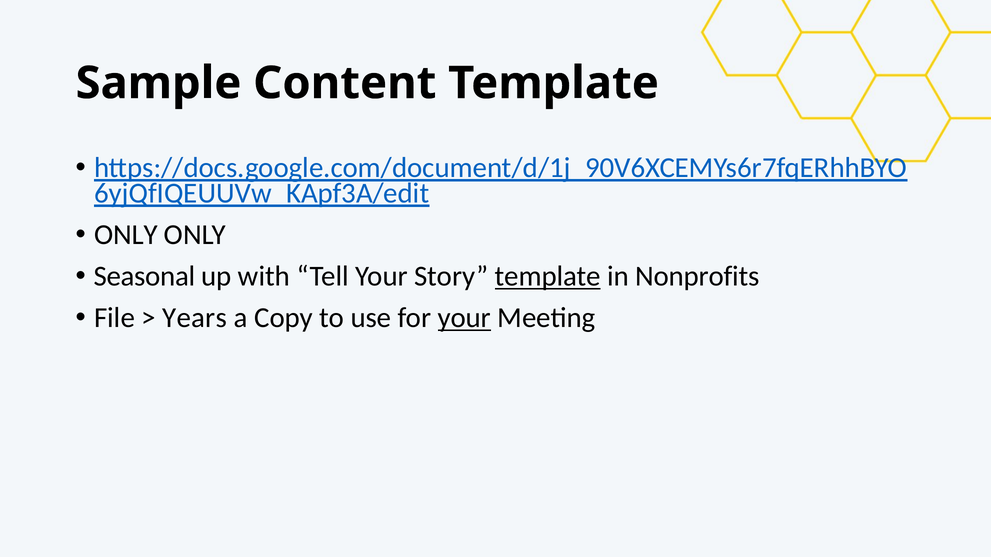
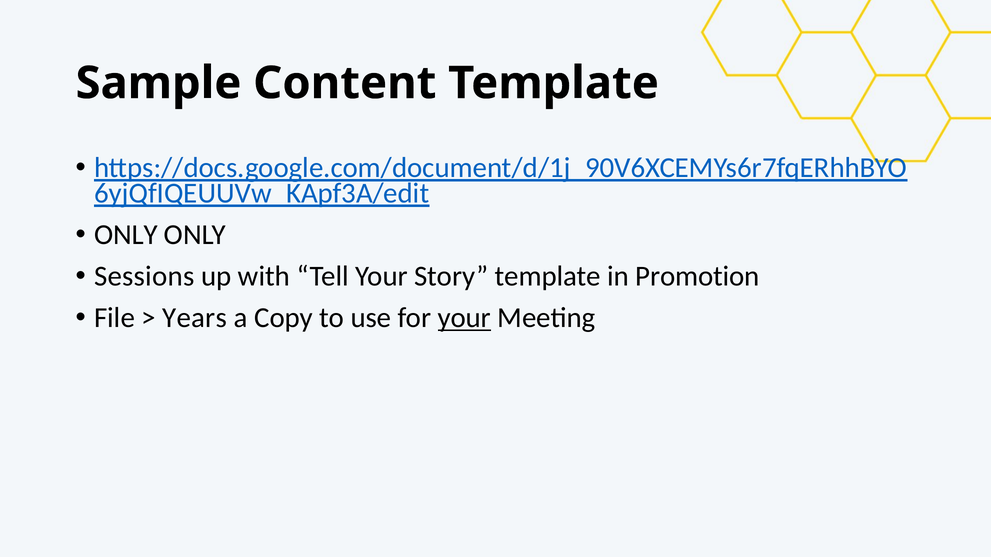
Seasonal: Seasonal -> Sessions (144, 277)
template underline: present -> none (548, 277)
Nonprofits: Nonprofits -> Promotion (697, 277)
